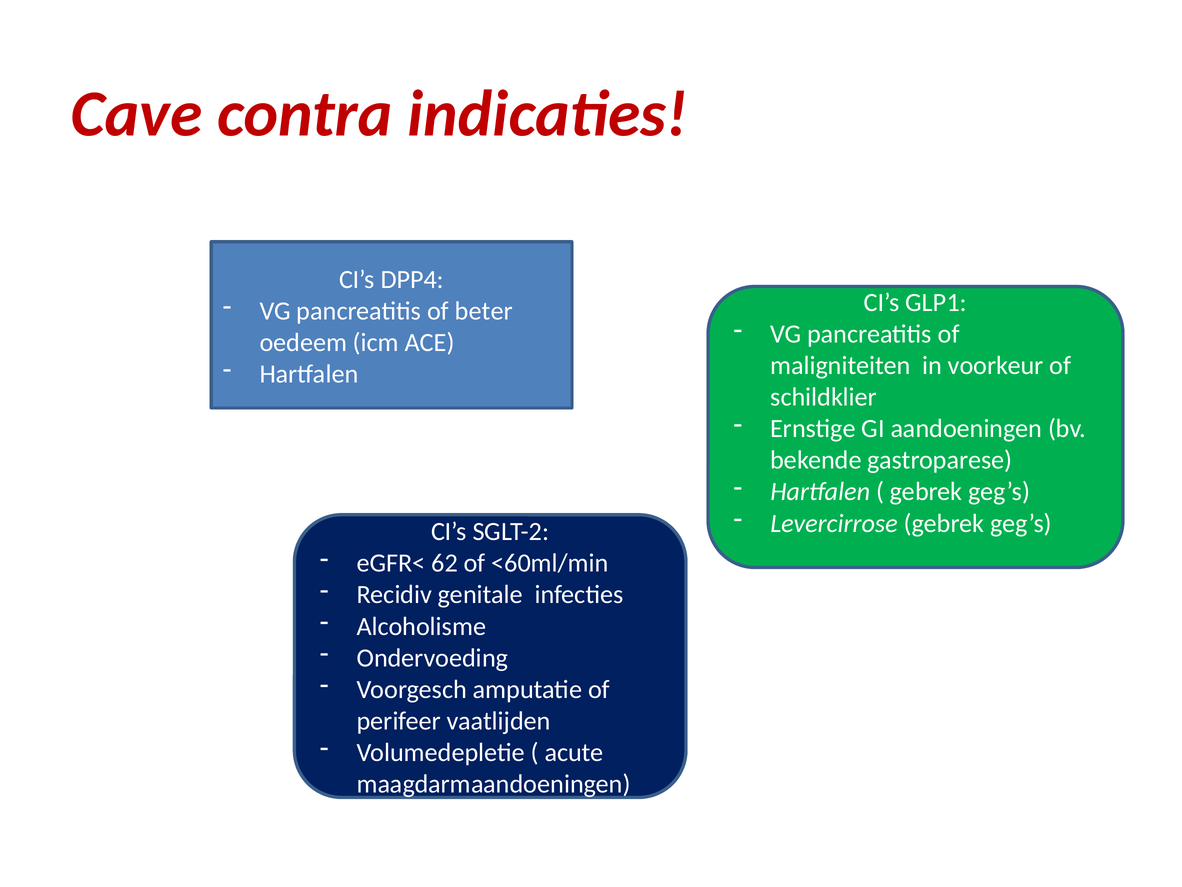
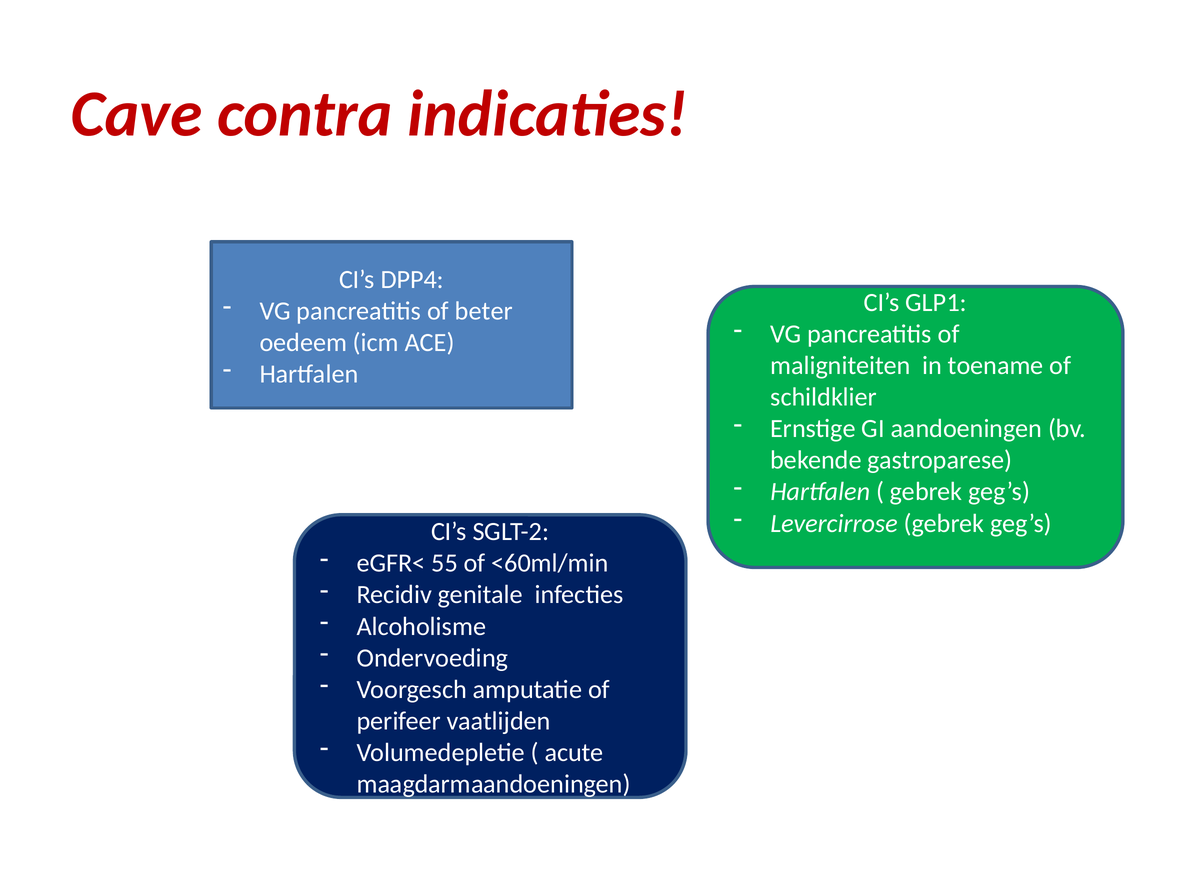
voorkeur: voorkeur -> toename (996, 366)
62: 62 -> 55 (445, 563)
